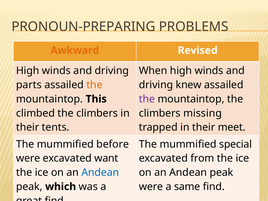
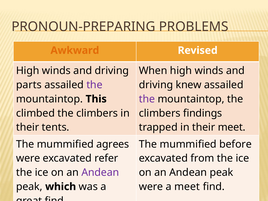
the colour: orange -> purple (94, 85)
missing: missing -> findings (203, 113)
before: before -> agrees (113, 144)
special: special -> before (235, 144)
want: want -> refer (106, 158)
Andean colour: blue -> purple (100, 172)
a same: same -> meet (187, 187)
